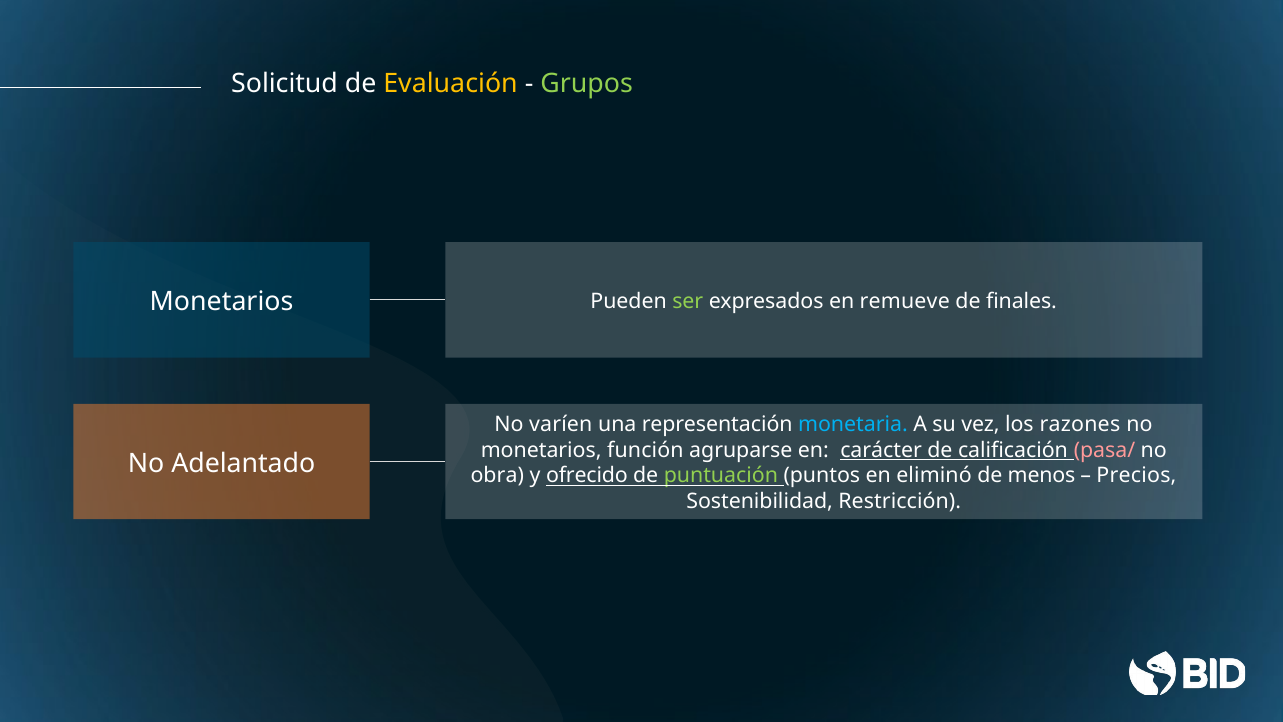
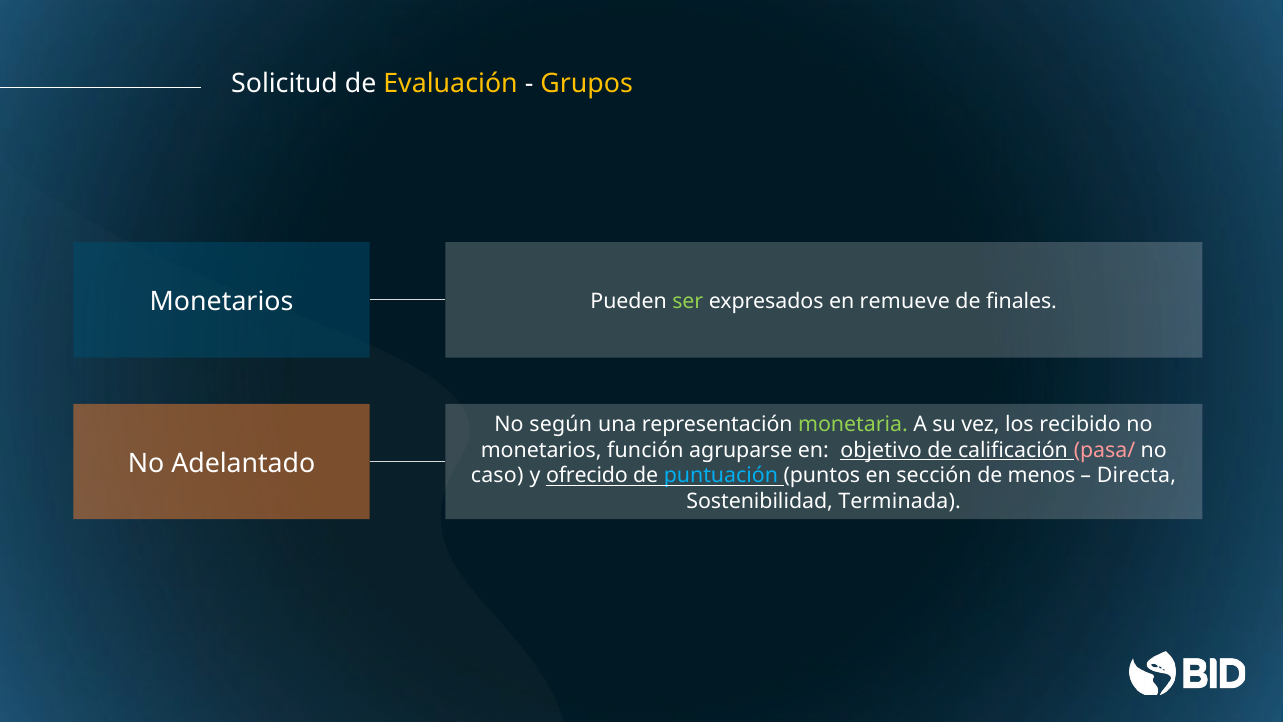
Grupos colour: light green -> yellow (587, 84)
varíen: varíen -> según (561, 424)
monetaria colour: light blue -> light green (853, 424)
razones: razones -> recibido (1080, 424)
carácter: carácter -> objetivo (881, 450)
obra: obra -> caso (497, 476)
puntuación colour: light green -> light blue (721, 476)
eliminó: eliminó -> sección (934, 476)
Precios: Precios -> Directa (1136, 476)
Restricción: Restricción -> Terminada (900, 501)
